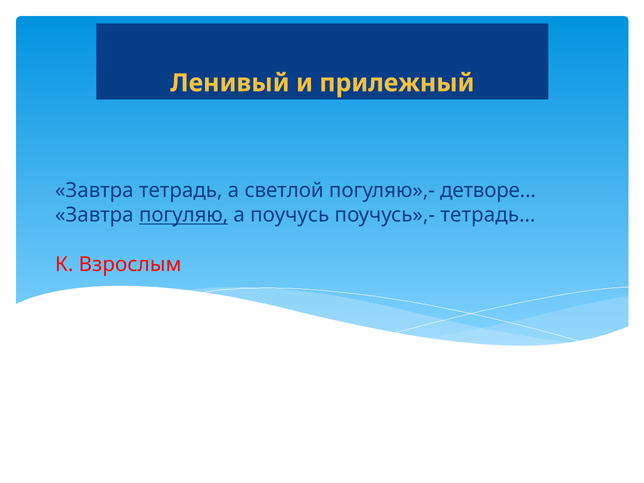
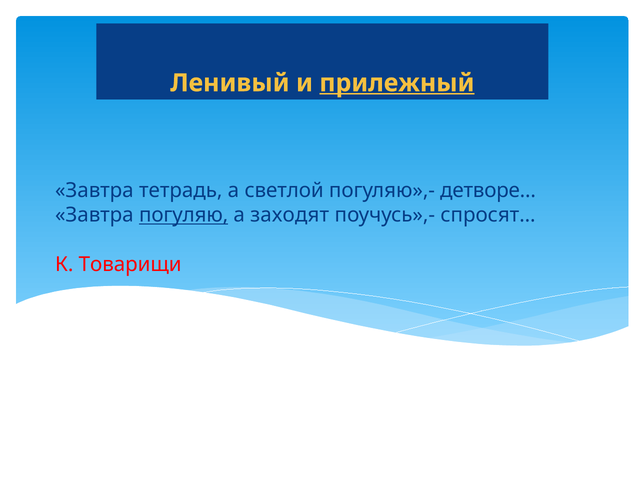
прилежный underline: none -> present (397, 83)
поучусь: поучусь -> заходят (290, 215)
тетрадь…: тетрадь… -> спросят… (488, 215)
Взрослым: Взрослым -> Товарищи (130, 265)
